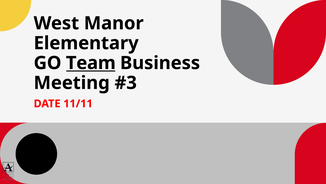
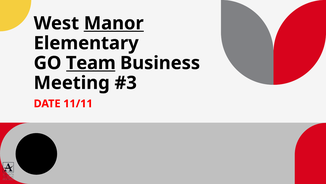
Manor underline: none -> present (114, 23)
